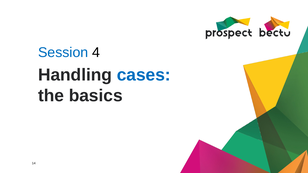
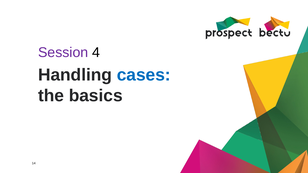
Session colour: blue -> purple (63, 53)
